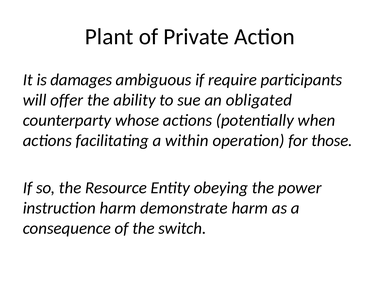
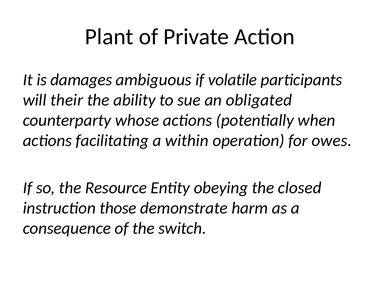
require: require -> volatile (233, 80)
offer: offer -> their (67, 100)
those: those -> owes (332, 141)
power: power -> closed (300, 188)
instruction harm: harm -> those (118, 208)
